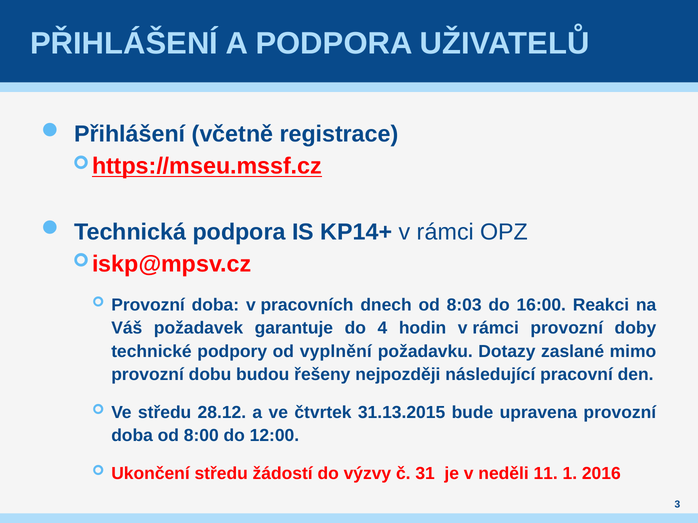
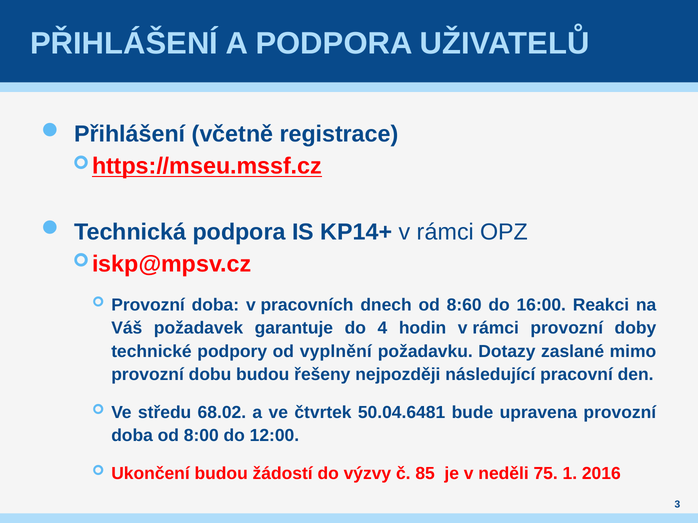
8:03: 8:03 -> 8:60 (464, 305)
28.12: 28.12 -> 68.02 (222, 413)
31.13.2015: 31.13.2015 -> 50.04.6481 (402, 413)
Ukončení středu: středu -> budou (221, 474)
31: 31 -> 85 (425, 474)
11: 11 -> 75 (546, 474)
